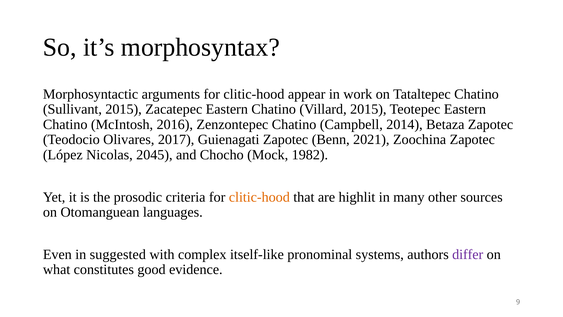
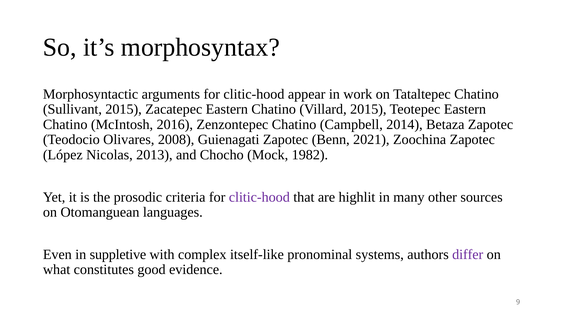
2017: 2017 -> 2008 (176, 140)
2045: 2045 -> 2013 (154, 155)
clitic-hood colour: orange -> purple (259, 197)
suggested: suggested -> suppletive (118, 254)
